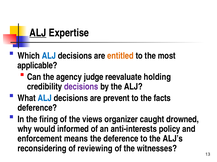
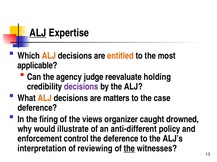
ALJ colour: blue -> orange (49, 56)
ALJ colour: blue -> orange (45, 98)
prevent: prevent -> matters (116, 98)
facts: facts -> case (162, 98)
informed: informed -> illustrate (73, 130)
anti-interests: anti-interests -> anti-different (134, 130)
means: means -> control (76, 139)
reconsidering: reconsidering -> interpretation (42, 149)
the underline: none -> present (129, 149)
